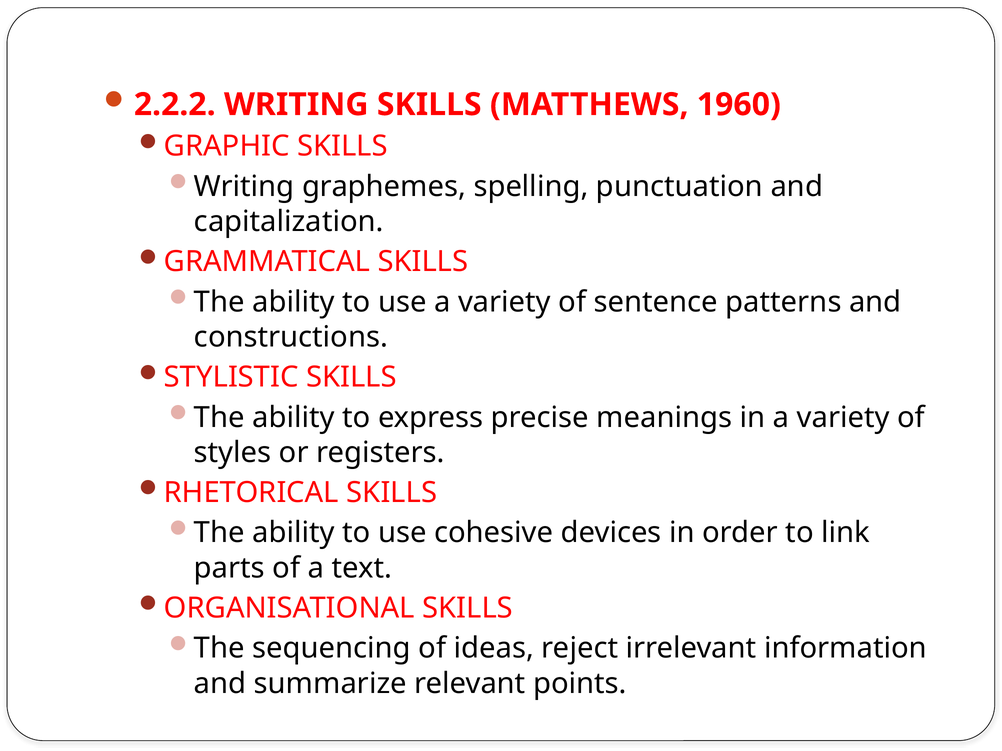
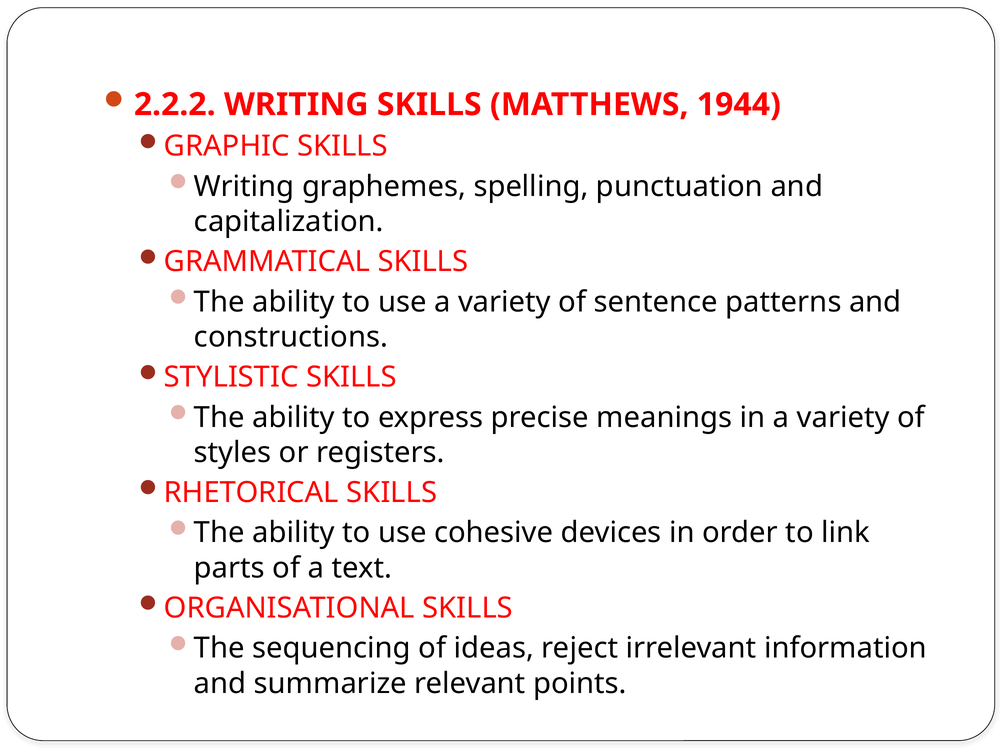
1960: 1960 -> 1944 (739, 105)
